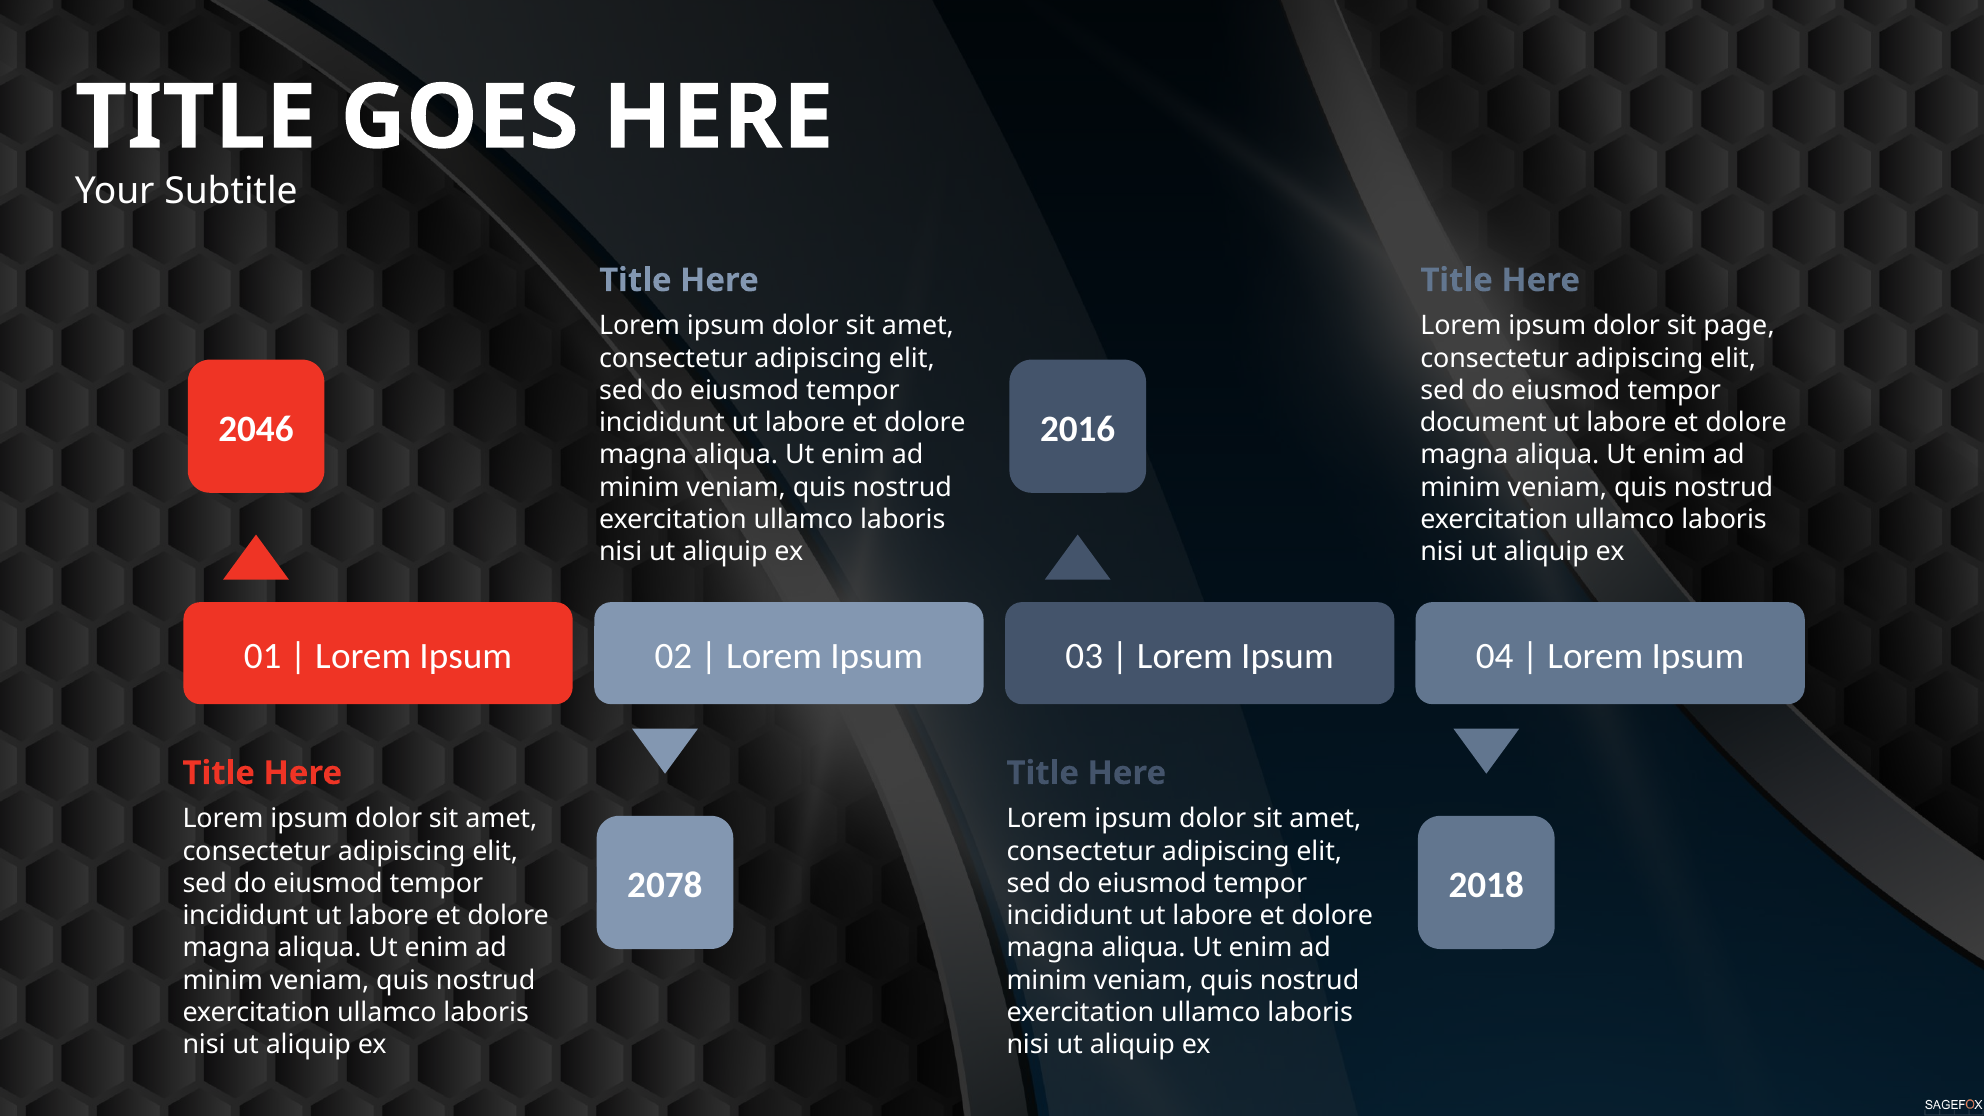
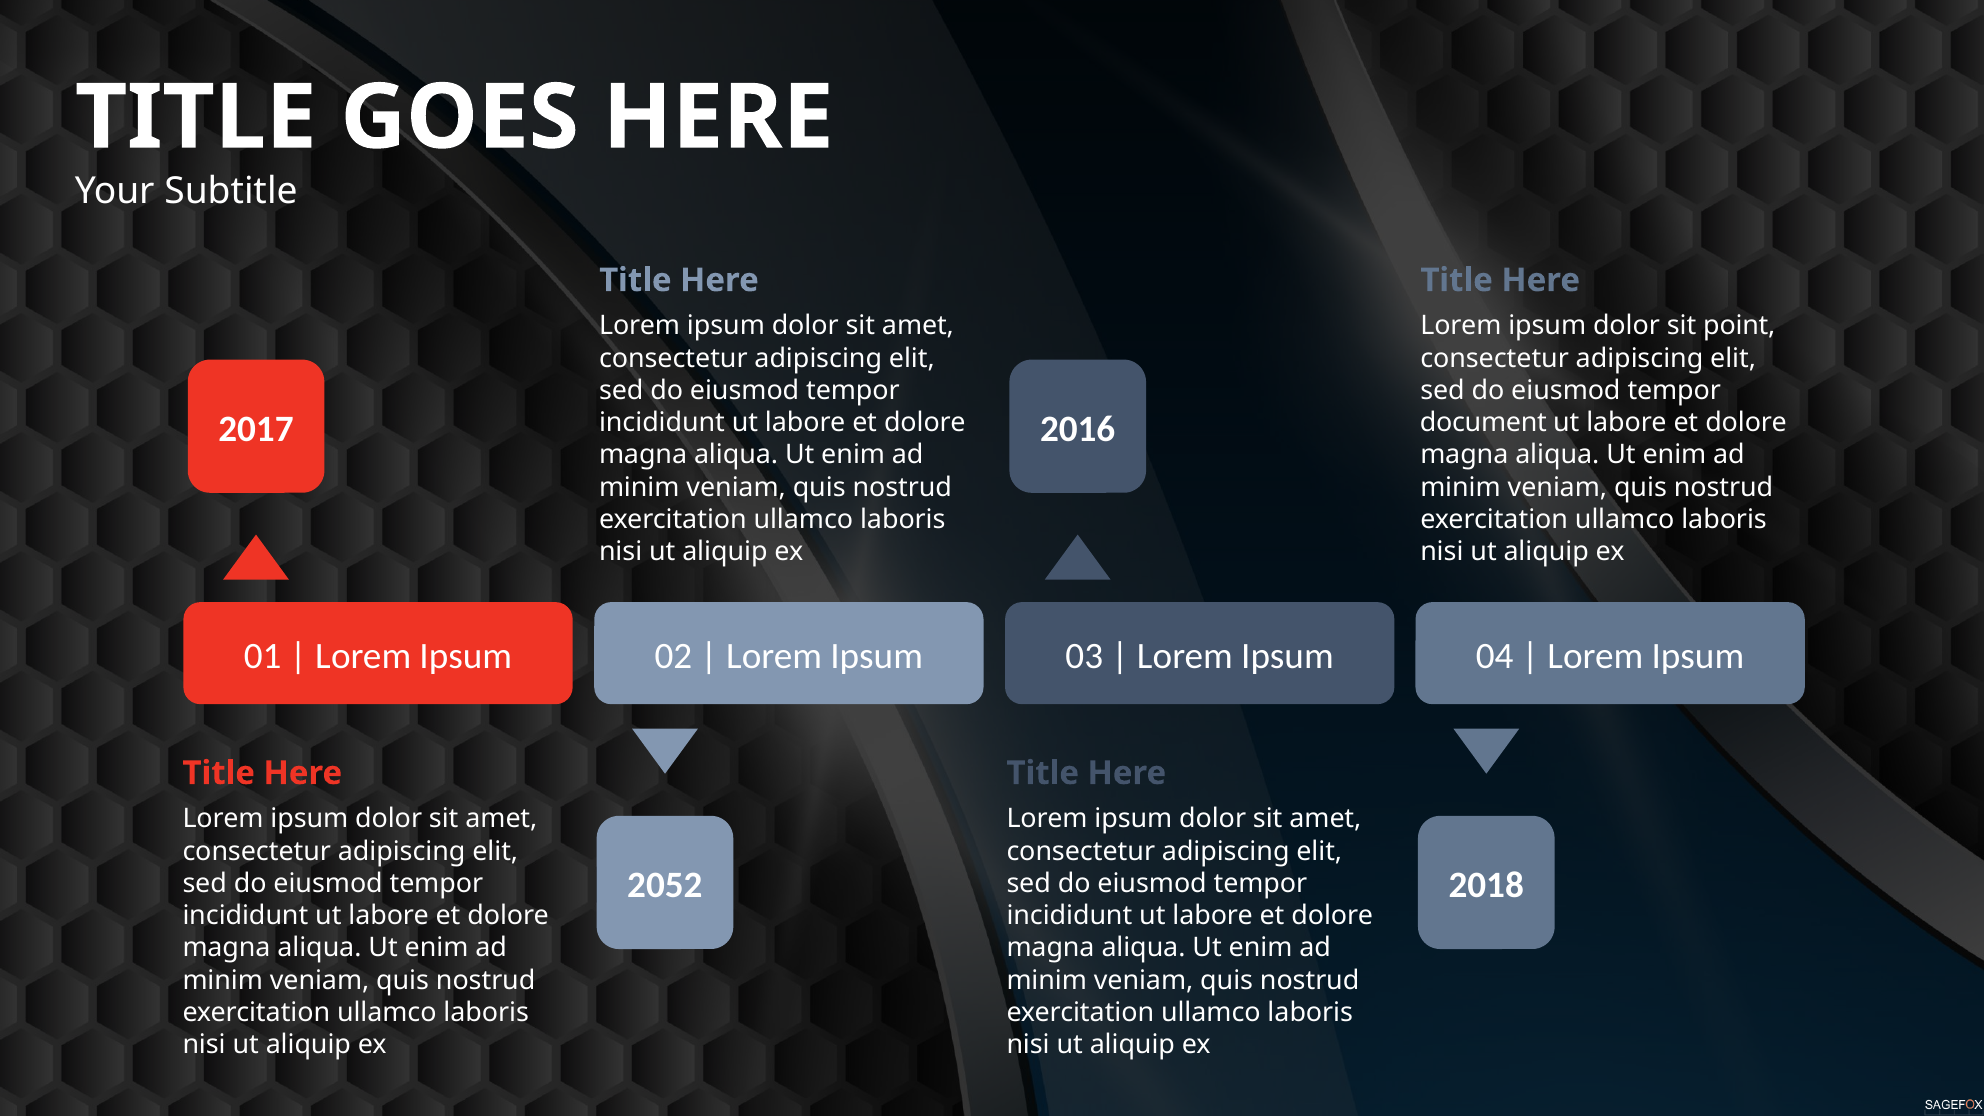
page: page -> point (1739, 326)
2046: 2046 -> 2017 (256, 429)
2078: 2078 -> 2052 (665, 885)
